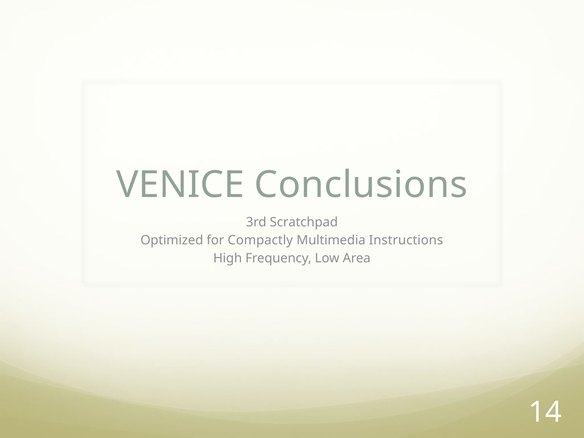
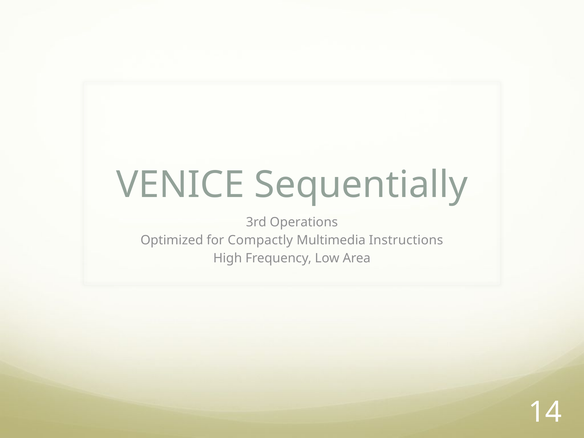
Conclusions: Conclusions -> Sequentially (361, 185)
Scratchpad: Scratchpad -> Operations (304, 222)
